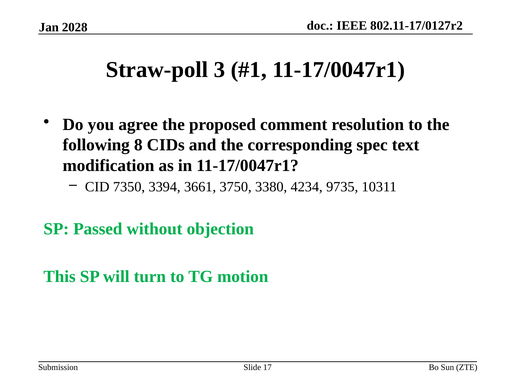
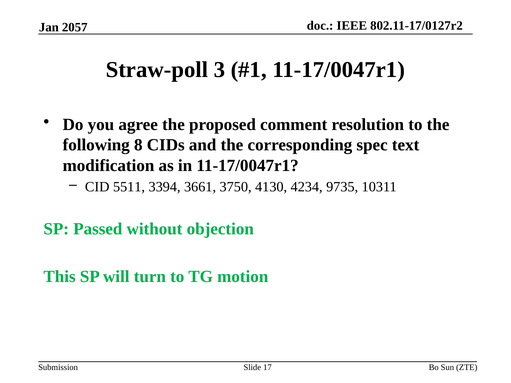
2028: 2028 -> 2057 (75, 27)
7350: 7350 -> 5511 (129, 187)
3380: 3380 -> 4130 (271, 187)
